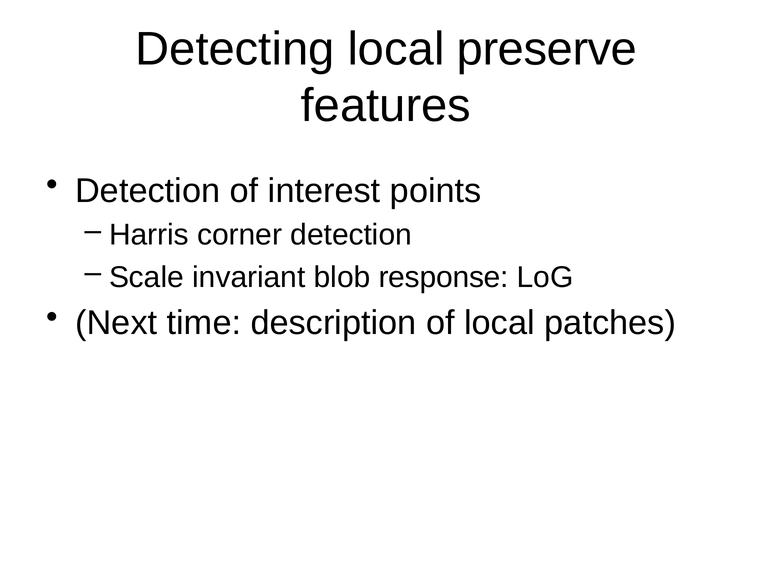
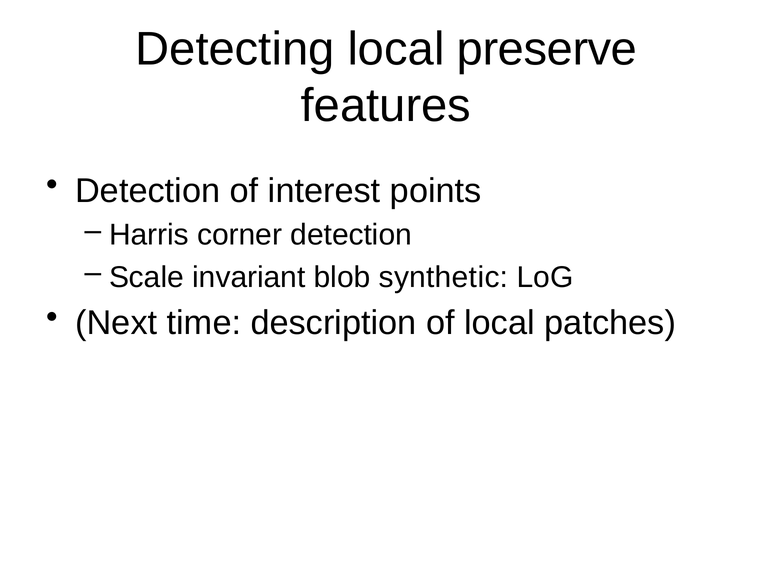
response: response -> synthetic (443, 277)
